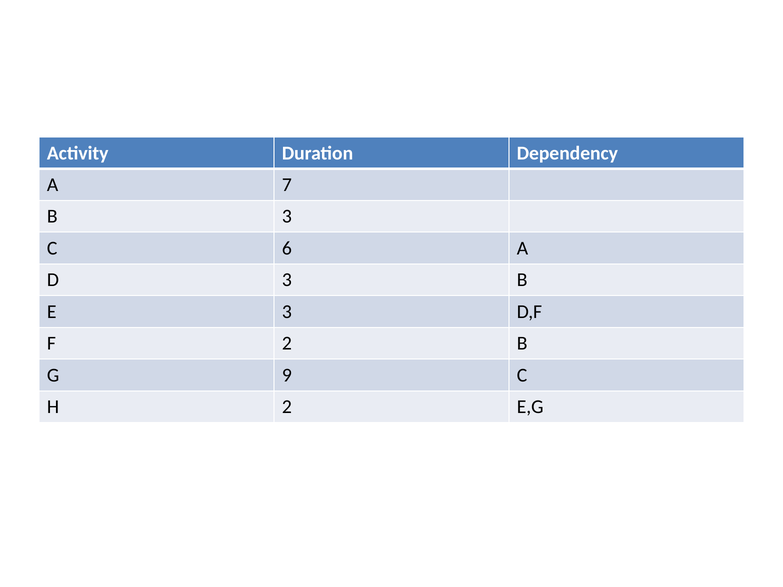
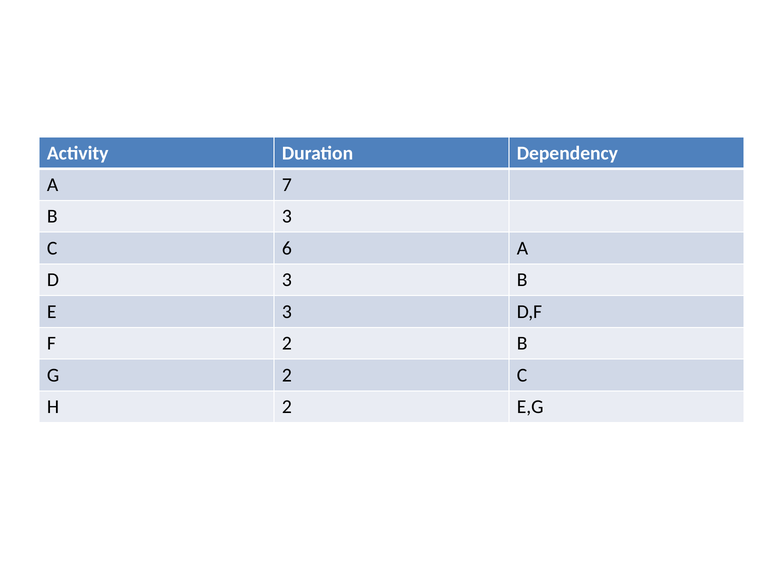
G 9: 9 -> 2 (287, 375)
